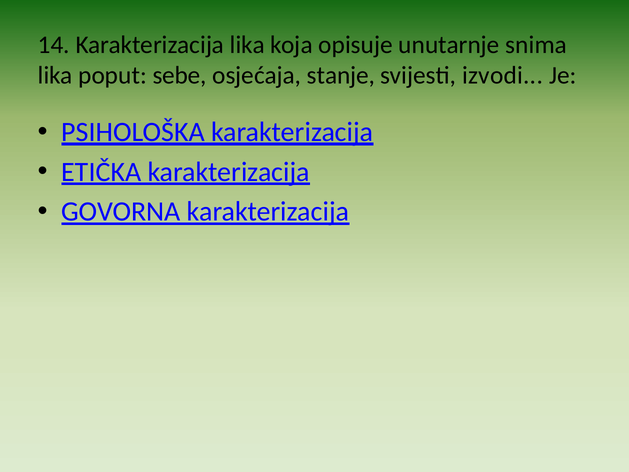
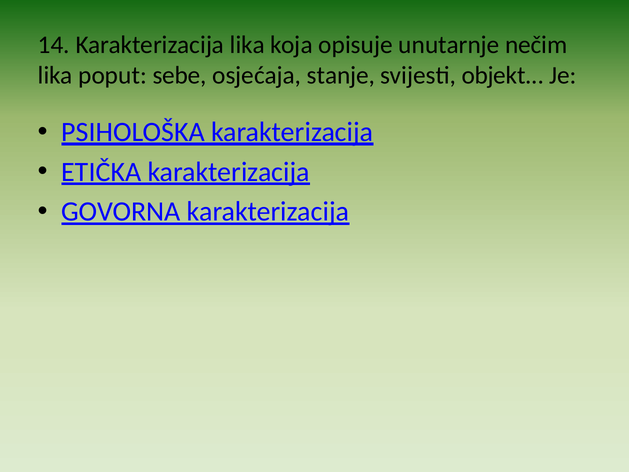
snima: snima -> nečim (536, 45)
izvodi: izvodi -> objekt (503, 75)
